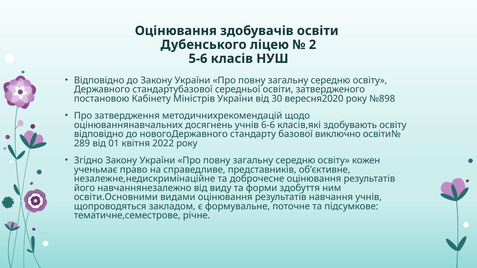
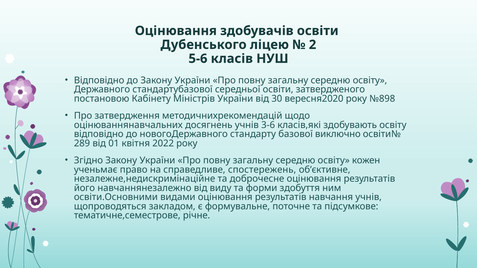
6-6: 6-6 -> 3-6 (268, 125)
представників: представників -> спостережень (262, 170)
